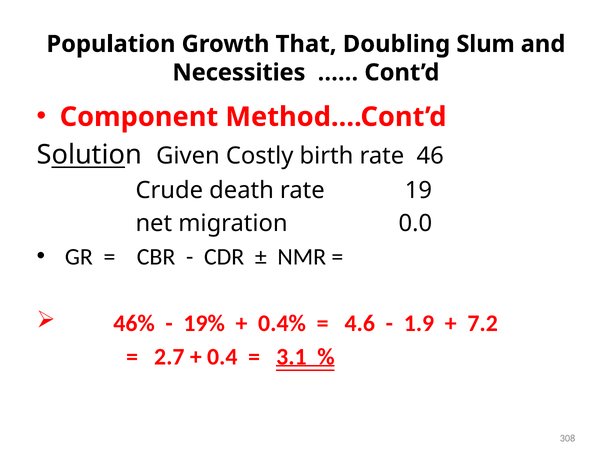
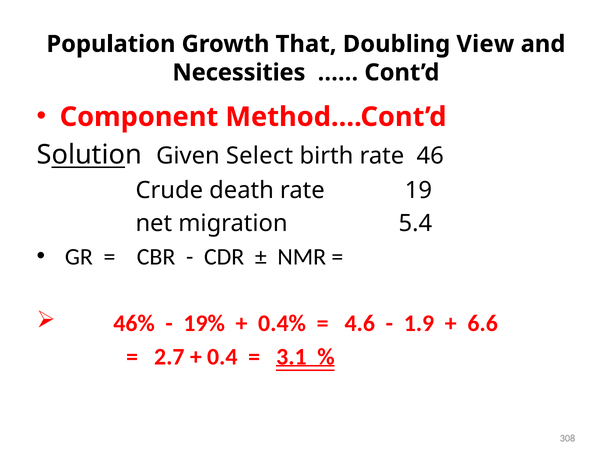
Slum: Slum -> View (485, 44)
Costly: Costly -> Select (260, 156)
0.0: 0.0 -> 5.4 (415, 223)
7.2: 7.2 -> 6.6 (483, 324)
